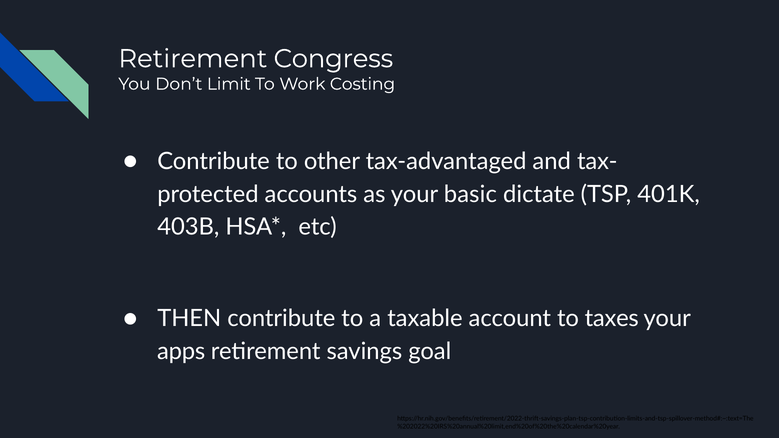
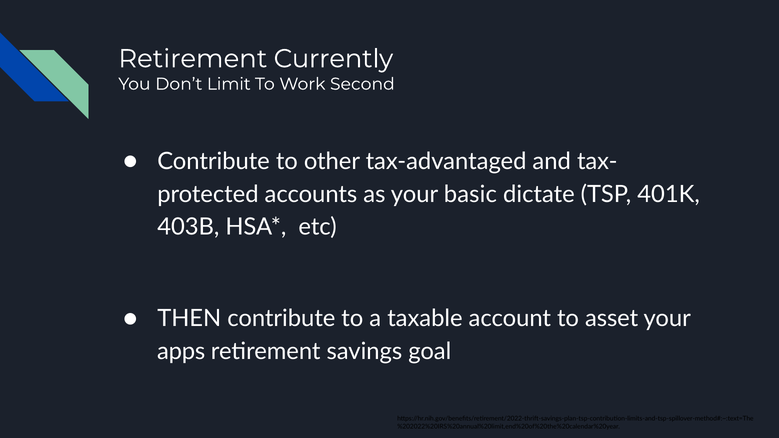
Congress: Congress -> Currently (333, 59)
Costing: Costing -> Second (362, 84)
taxes: taxes -> asset (612, 319)
